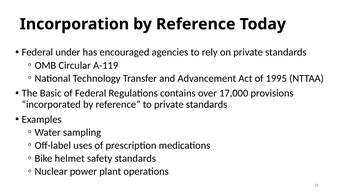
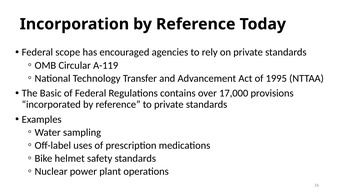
under: under -> scope (68, 52)
